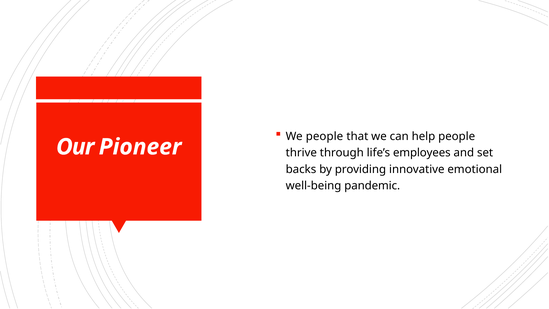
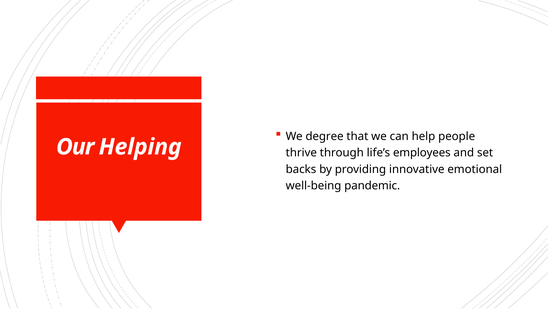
We people: people -> degree (325, 136)
Pioneer: Pioneer -> Helping (140, 147)
